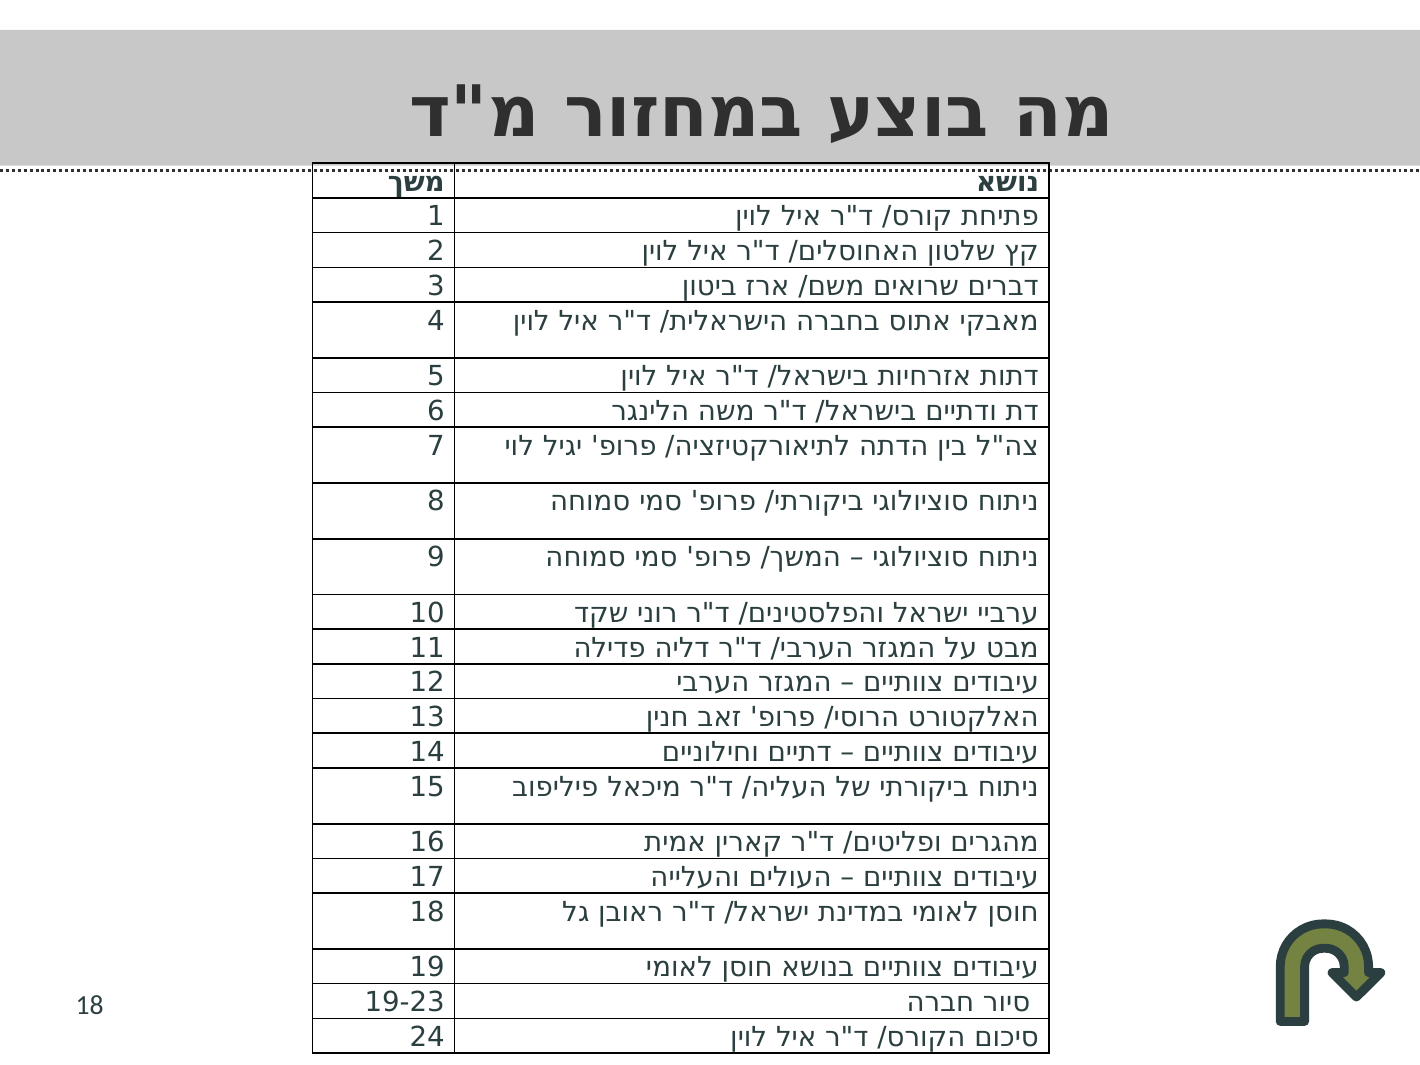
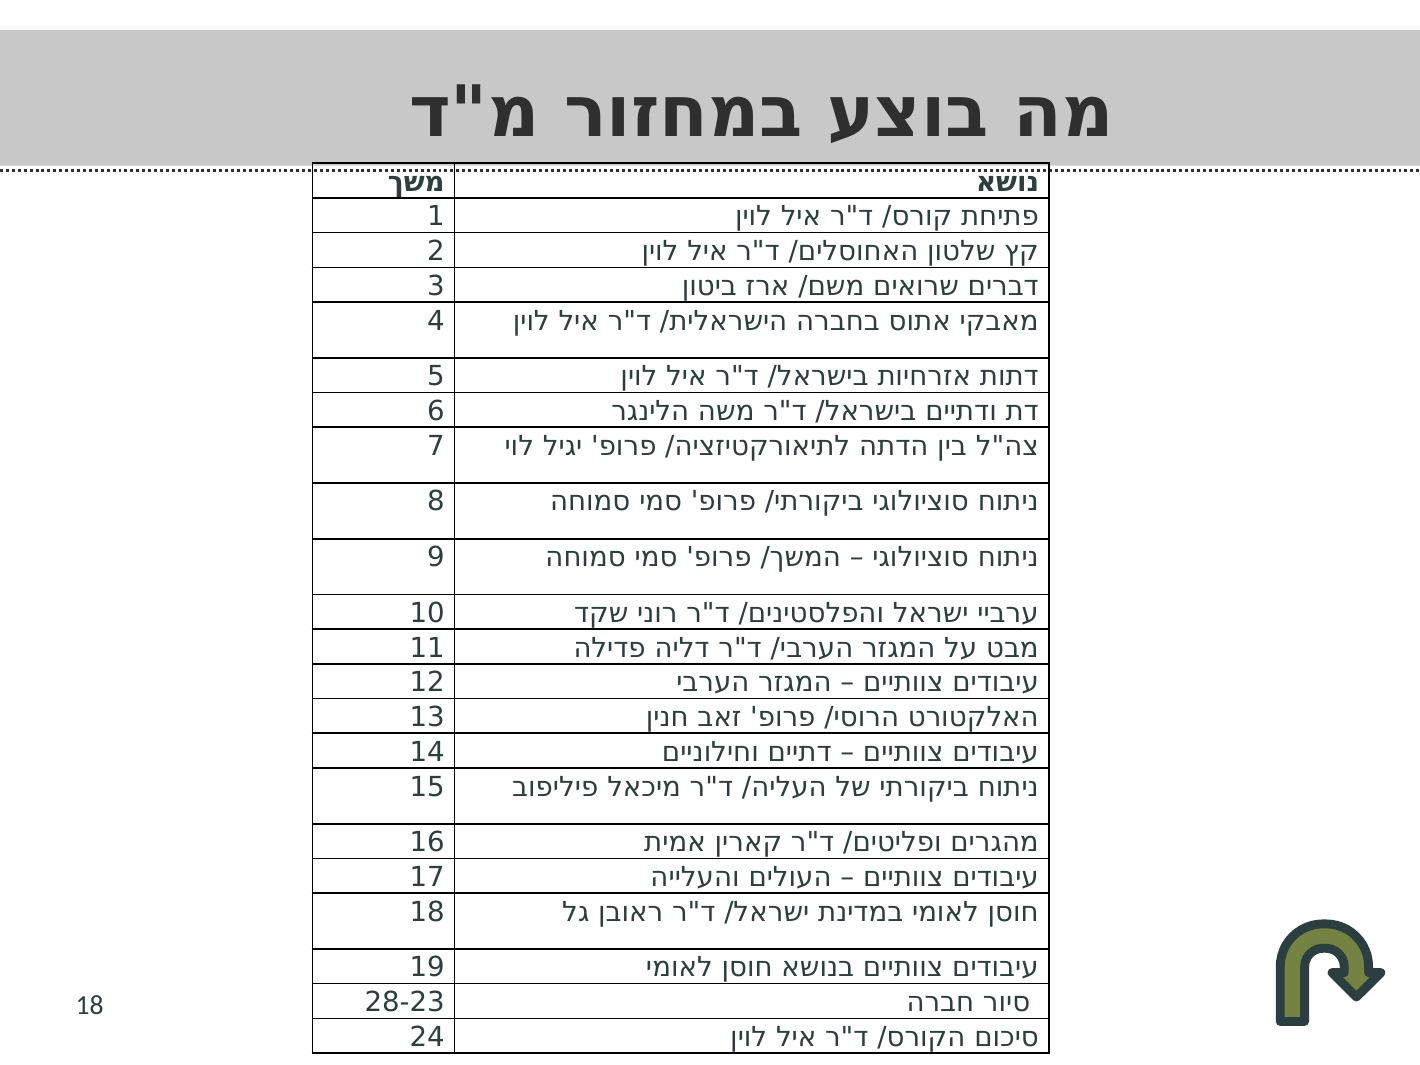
19-23: 19-23 -> 28-23 (405, 1003)
